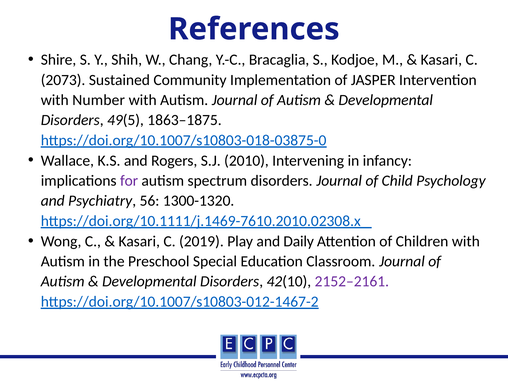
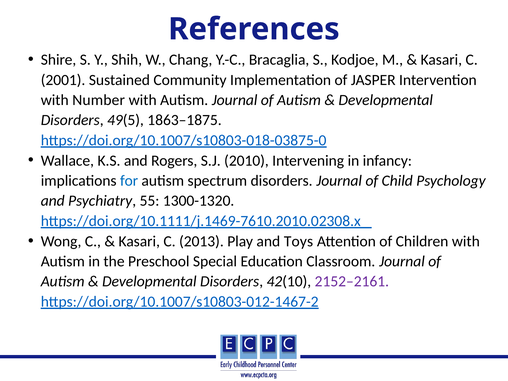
2073: 2073 -> 2001 (63, 80)
for colour: purple -> blue (129, 181)
56: 56 -> 55 (150, 201)
2019: 2019 -> 2013 (201, 241)
Daily: Daily -> Toys (298, 241)
